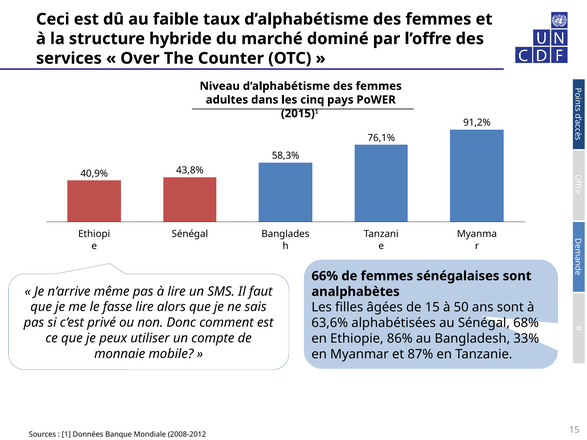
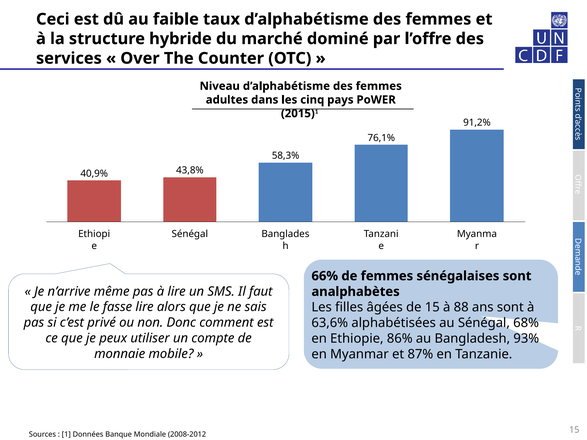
50: 50 -> 88 (461, 307)
33%: 33% -> 93% (526, 339)
